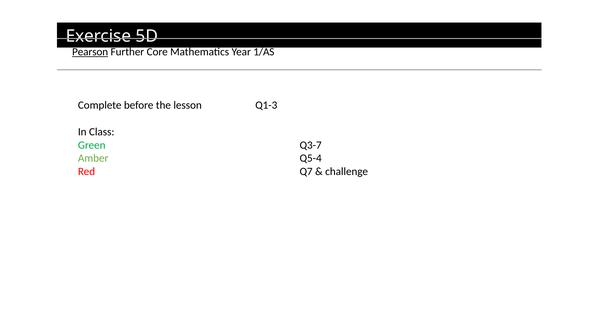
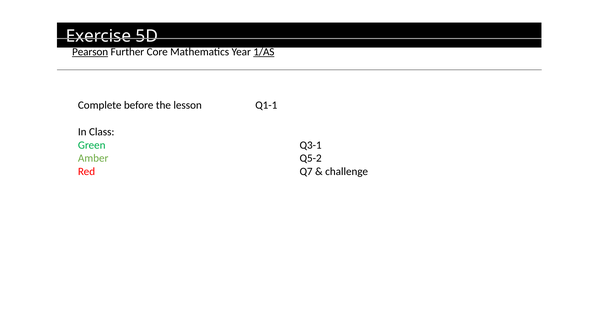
1/AS underline: none -> present (264, 52)
Q1-3: Q1-3 -> Q1-1 (266, 105)
Q3-7: Q3-7 -> Q3-1 (311, 145)
Q5-4: Q5-4 -> Q5-2 (311, 159)
